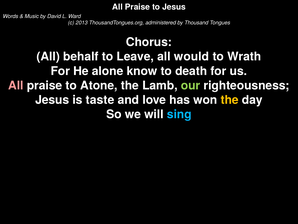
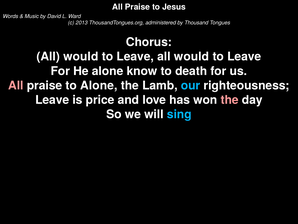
behalf: behalf -> would (81, 56)
Wrath: Wrath -> Leave (244, 56)
to Atone: Atone -> Alone (99, 85)
our colour: light green -> light blue (191, 85)
Jesus: Jesus -> Leave (52, 100)
taste: taste -> price (100, 100)
the colour: yellow -> pink (230, 100)
